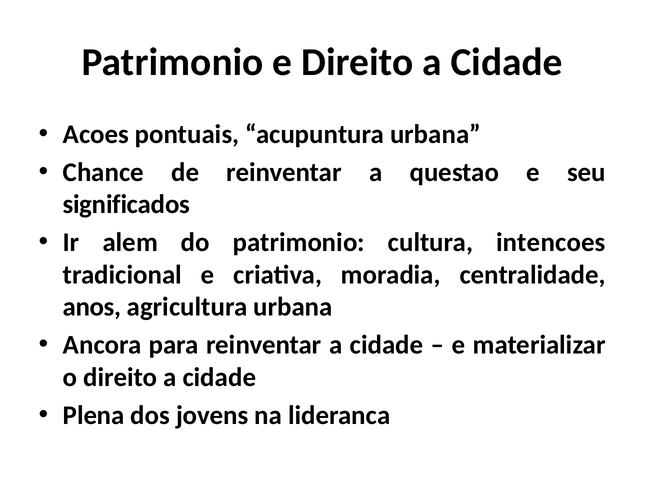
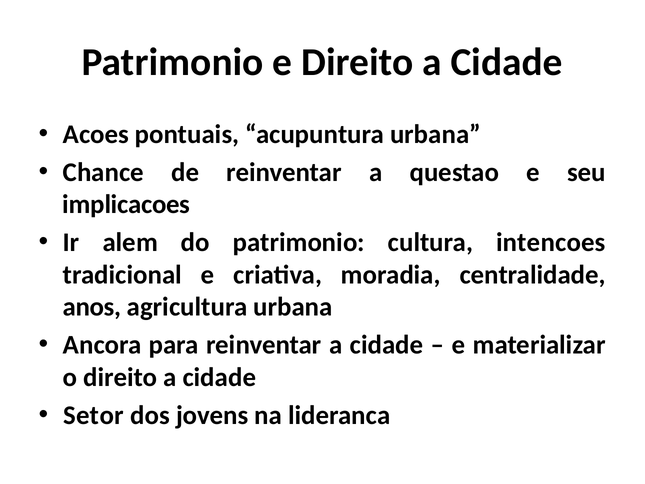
significados: significados -> implicacoes (126, 204)
Plena: Plena -> Setor (94, 415)
